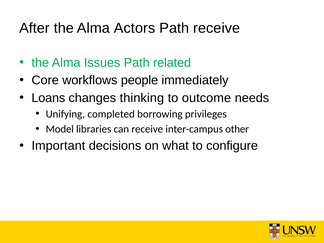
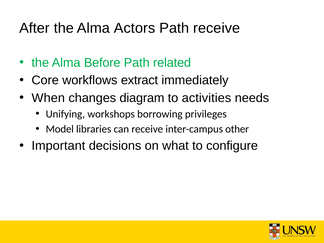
Issues: Issues -> Before (102, 63)
people: people -> extract (140, 80)
Loans: Loans -> When (48, 98)
thinking: thinking -> diagram (142, 98)
outcome: outcome -> activities (206, 98)
completed: completed -> workshops (111, 114)
